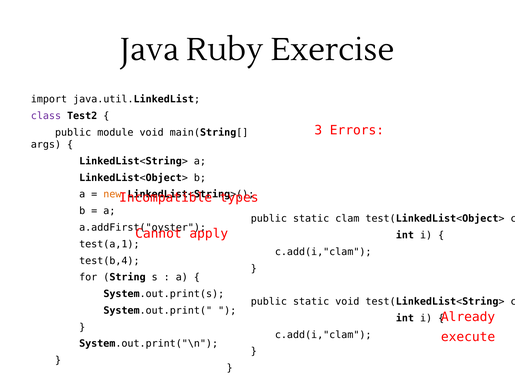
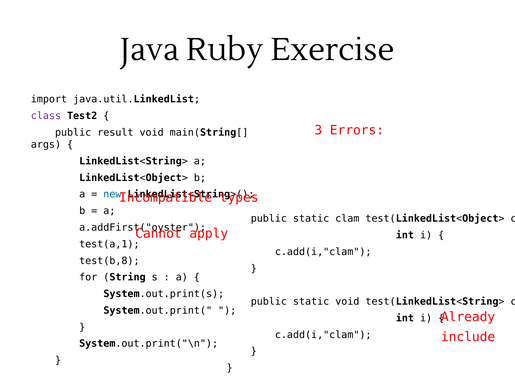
module: module -> result (115, 133)
new colour: orange -> blue (112, 194)
test(b,4: test(b,4 -> test(b,8 (109, 261)
execute: execute -> include (468, 337)
